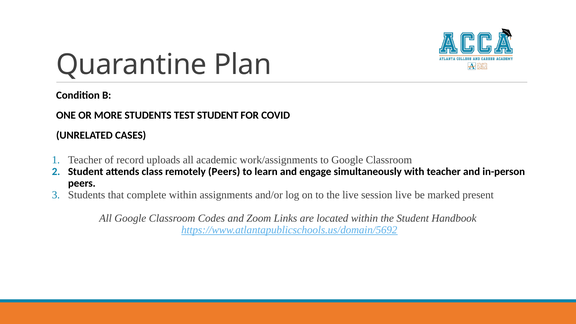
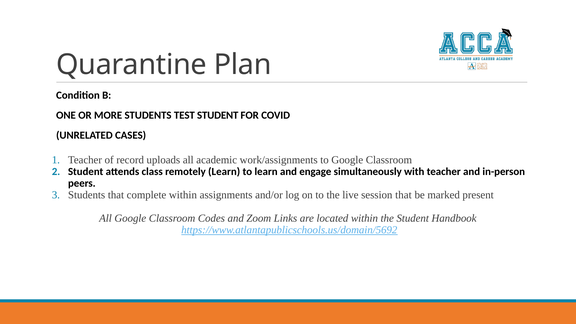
remotely Peers: Peers -> Learn (224, 171)
session live: live -> that (403, 195)
